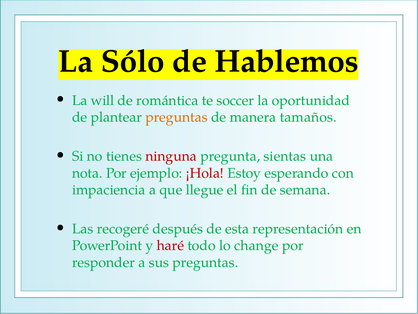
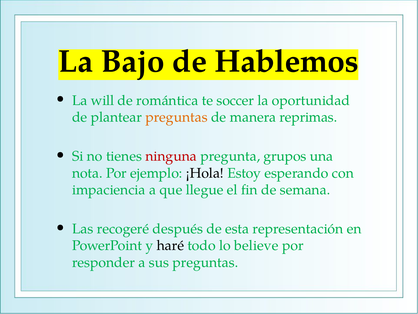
Sólo: Sólo -> Bajo (133, 61)
tamaños: tamaños -> reprimas (308, 117)
sientas: sientas -> grupos (285, 156)
¡Hola colour: red -> black (205, 173)
haré colour: red -> black (170, 245)
change: change -> believe (256, 245)
